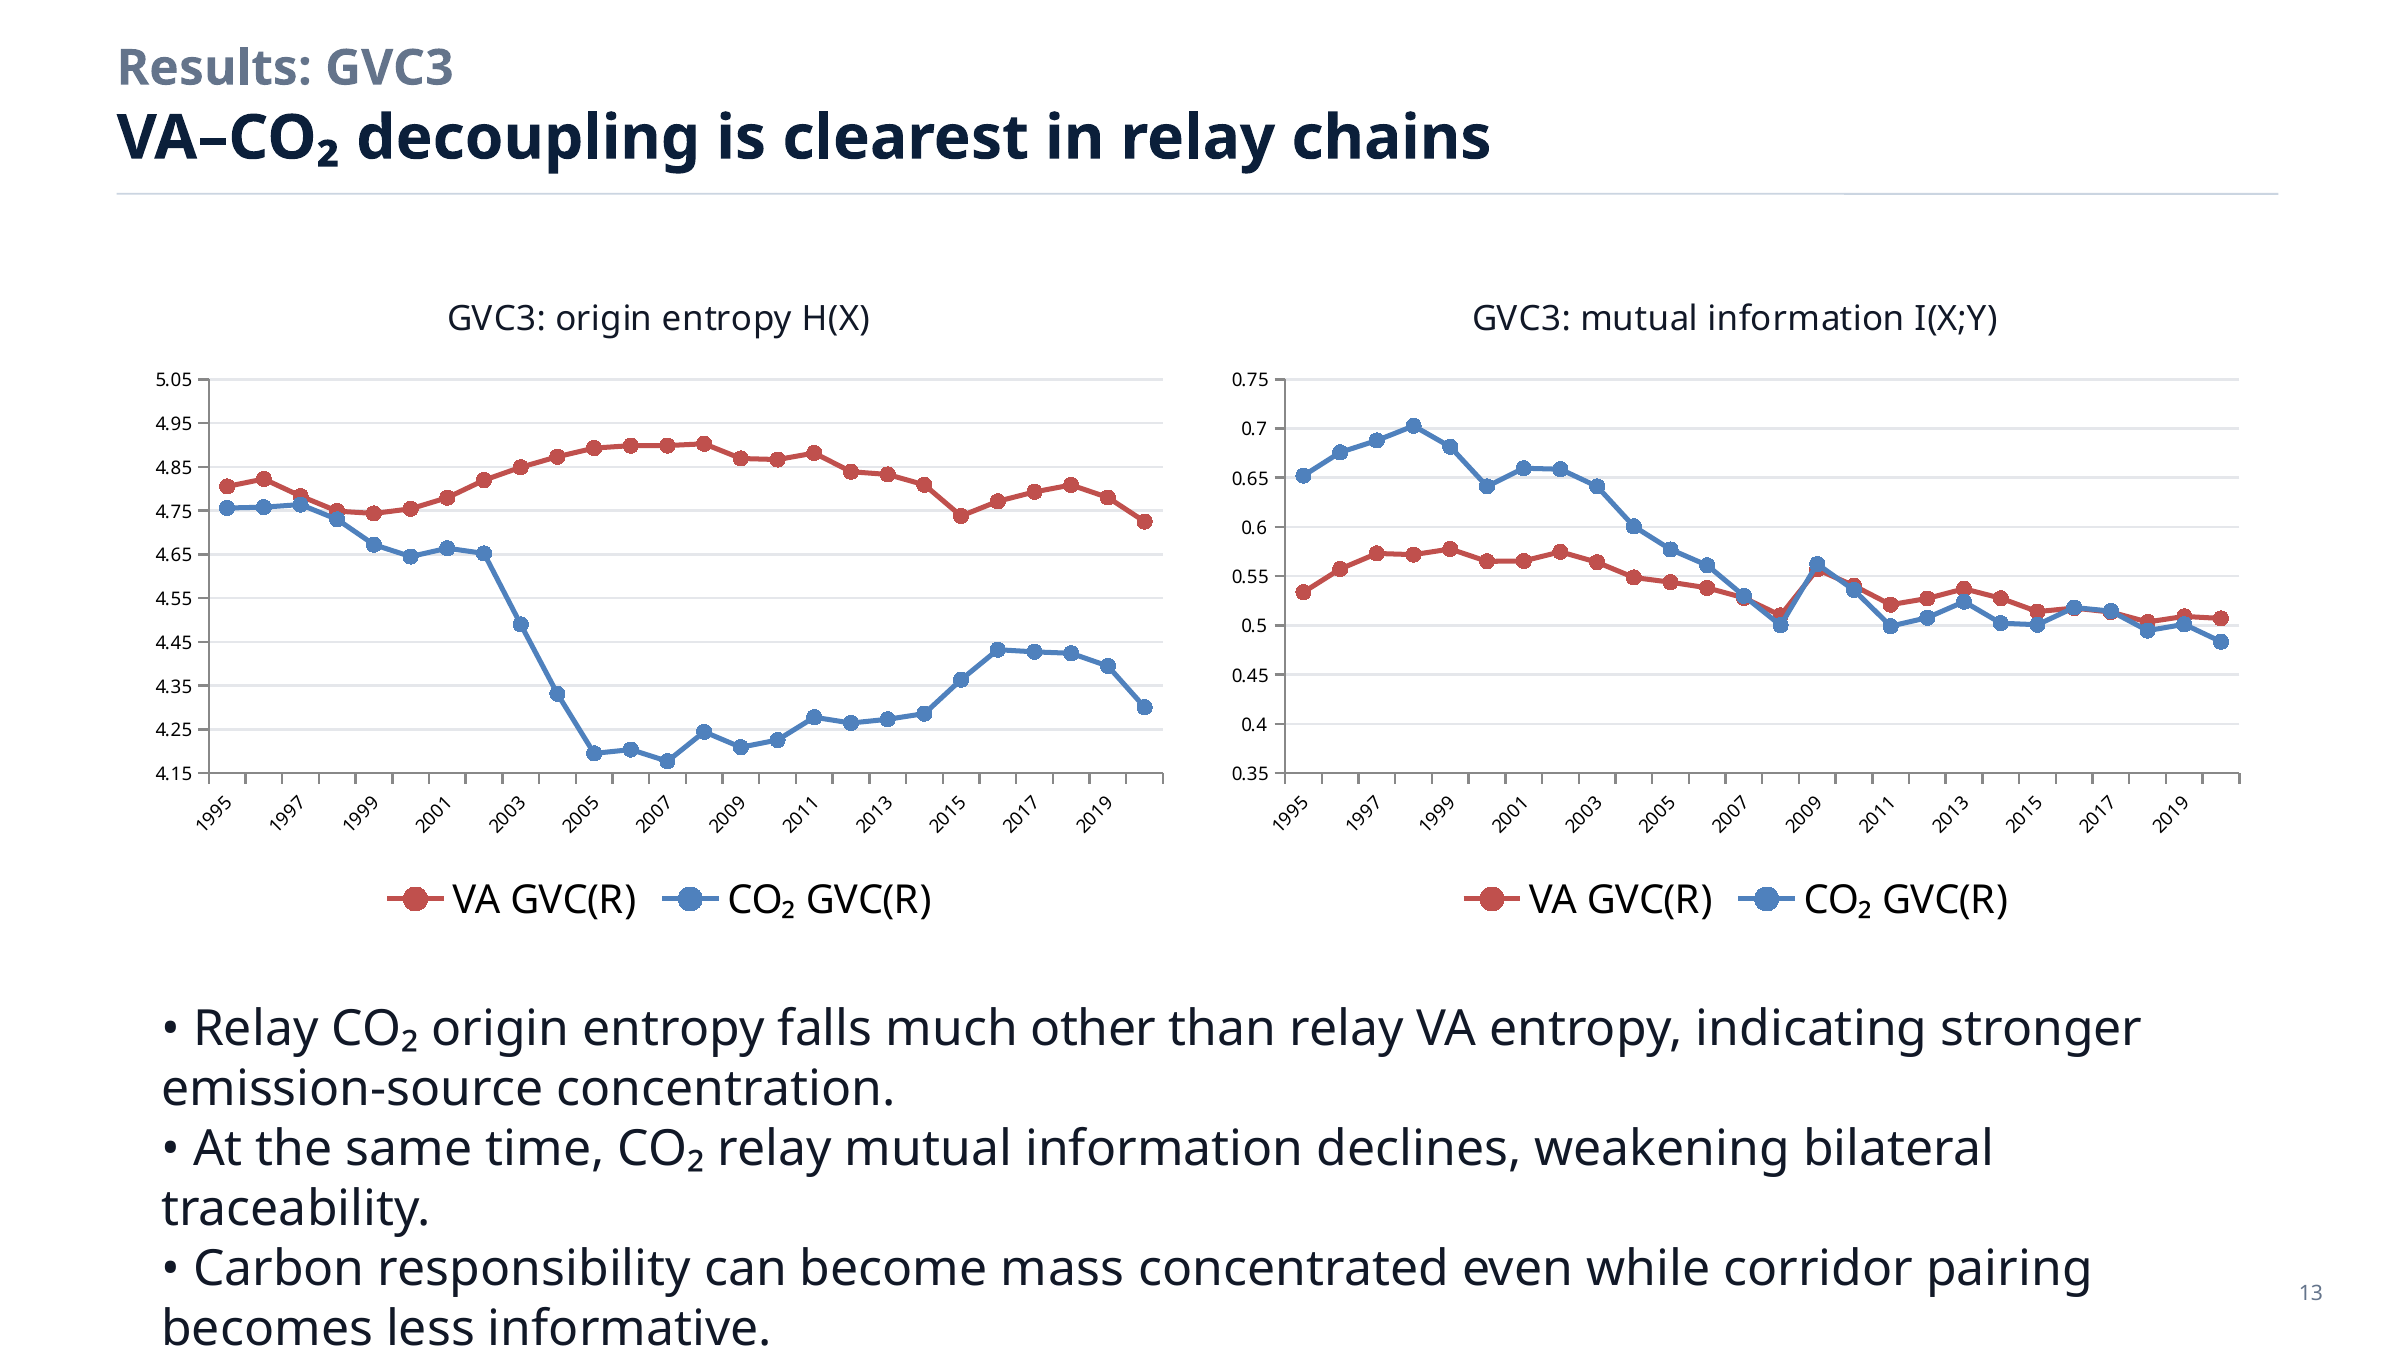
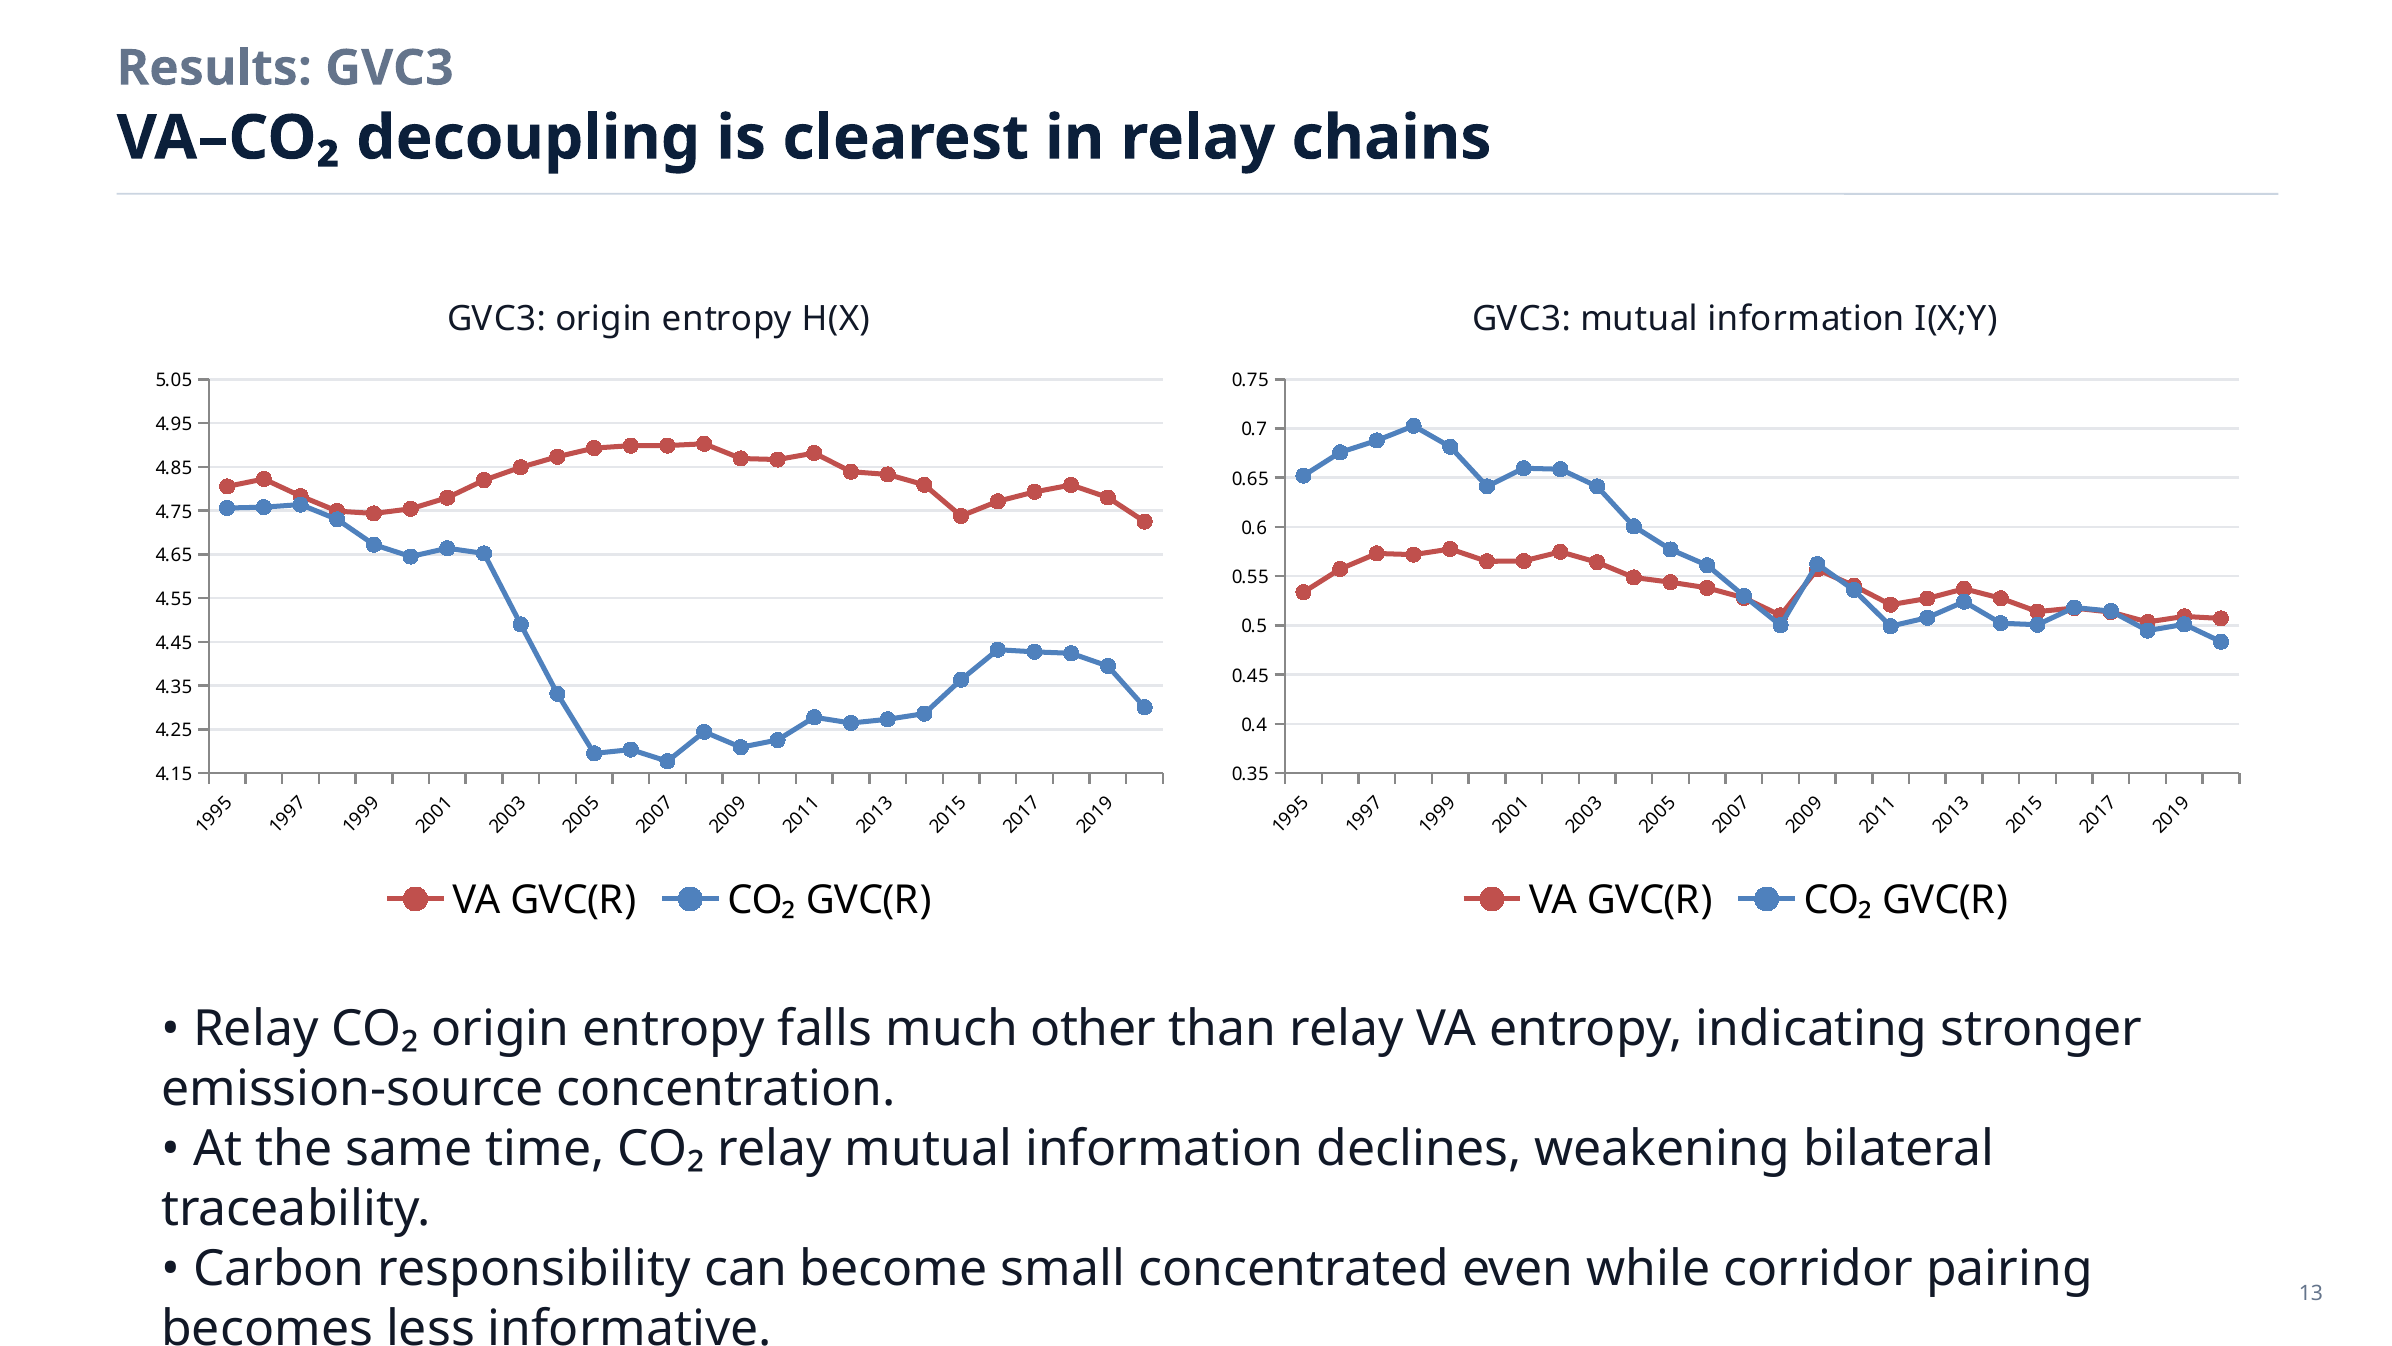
mass: mass -> small (1063, 1268)
